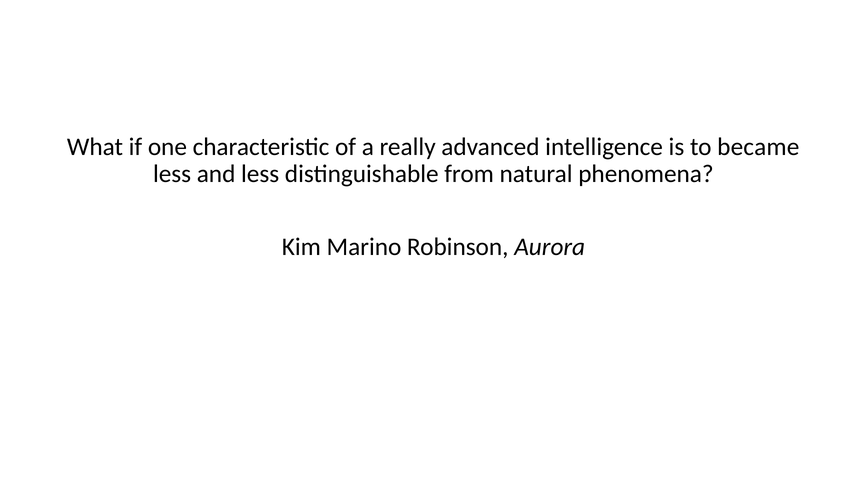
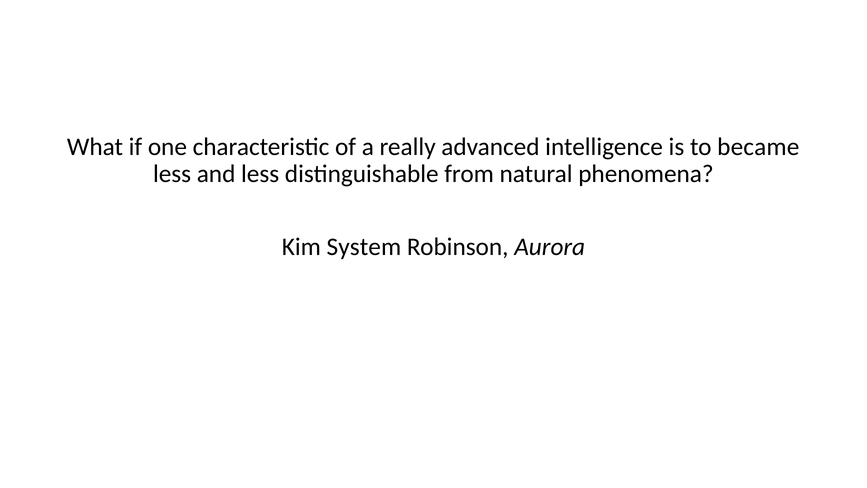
Marino: Marino -> System (364, 247)
